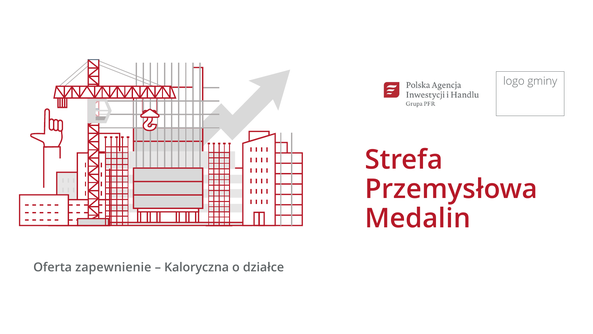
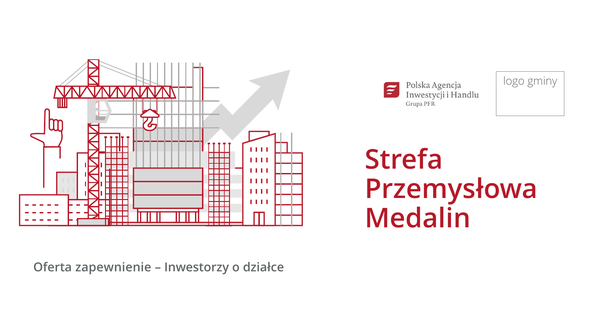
Kaloryczna: Kaloryczna -> Inwestorzy (197, 267)
